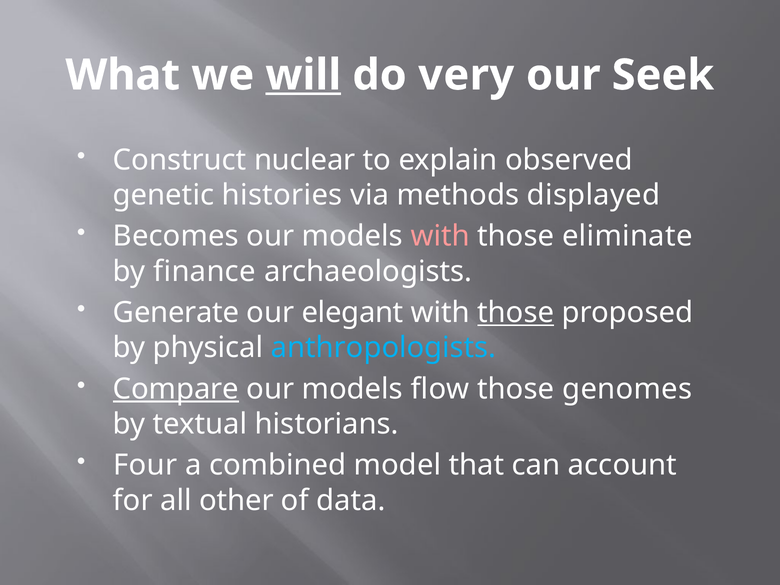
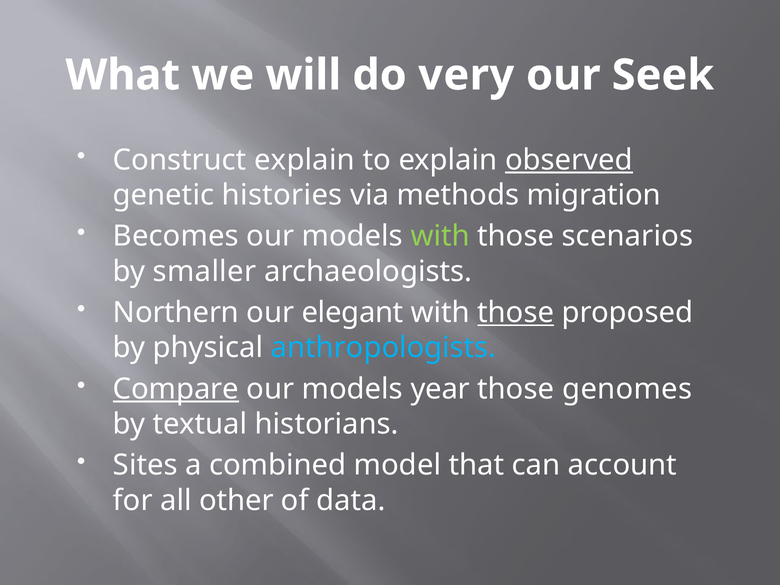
will underline: present -> none (303, 75)
Construct nuclear: nuclear -> explain (305, 160)
observed underline: none -> present (569, 160)
displayed: displayed -> migration (594, 195)
with colour: pink -> light green (440, 236)
eliminate: eliminate -> scenarios (627, 236)
finance: finance -> smaller (205, 271)
Generate: Generate -> Northern (176, 313)
flow: flow -> year (440, 389)
Four: Four -> Sites (145, 465)
